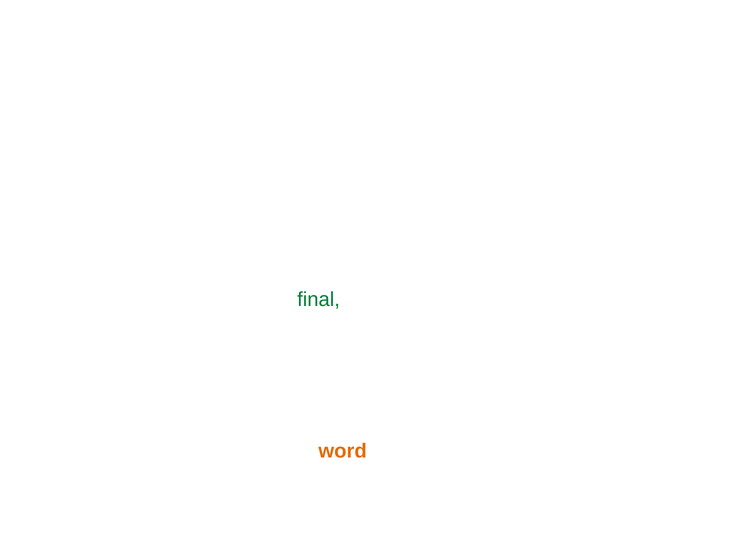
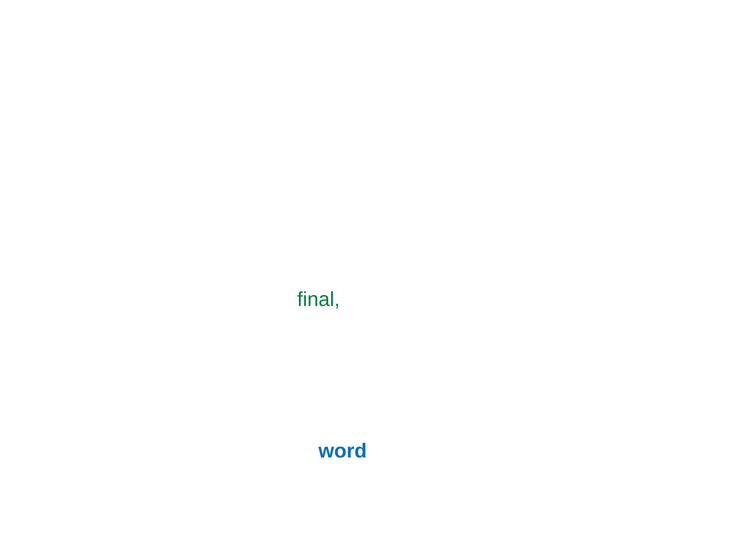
word colour: orange -> blue (343, 450)
